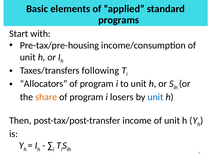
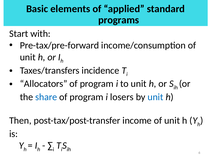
Pre-tax/pre-housing: Pre-tax/pre-housing -> Pre-tax/pre-forward (59, 45)
following: following -> incidence (100, 70)
share colour: orange -> blue (46, 97)
